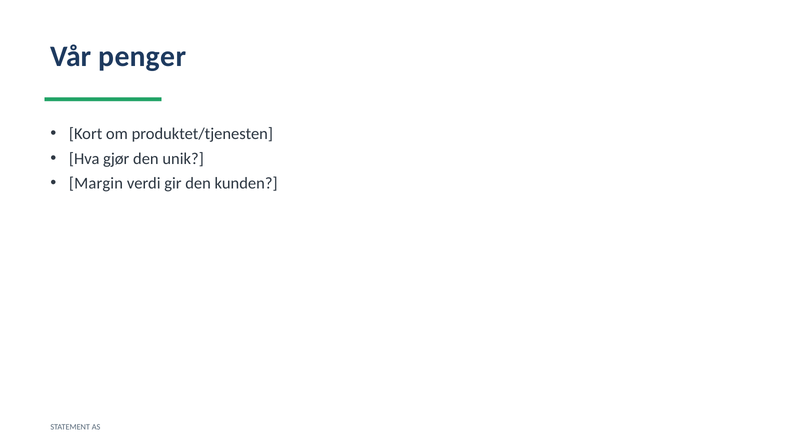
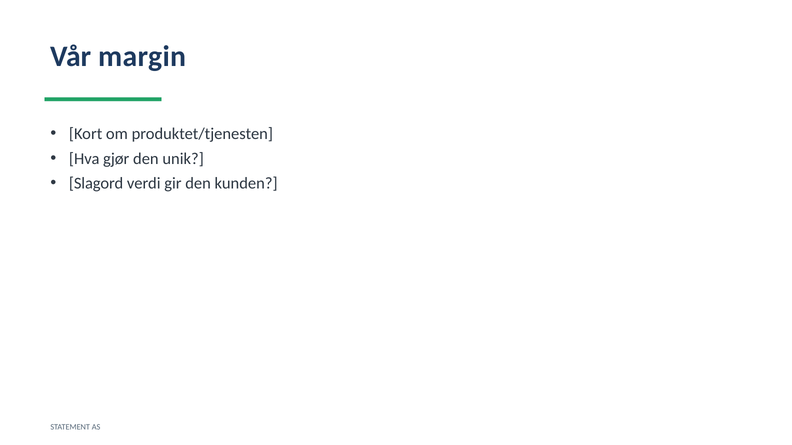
penger: penger -> margin (142, 57)
Margin: Margin -> Slagord (96, 184)
